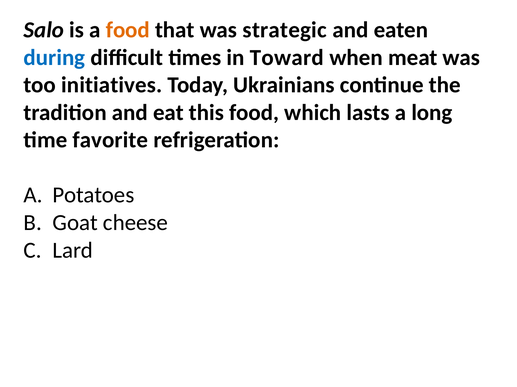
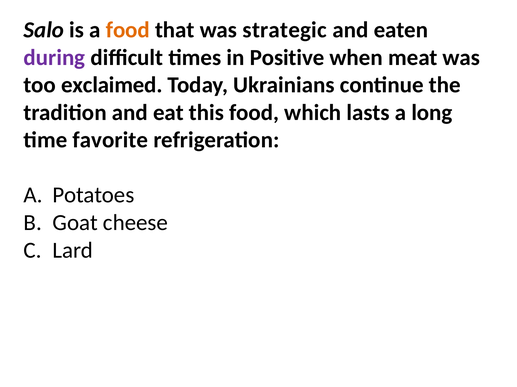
during colour: blue -> purple (54, 58)
Toward: Toward -> Positive (287, 58)
initiatives: initiatives -> exclaimed (112, 85)
